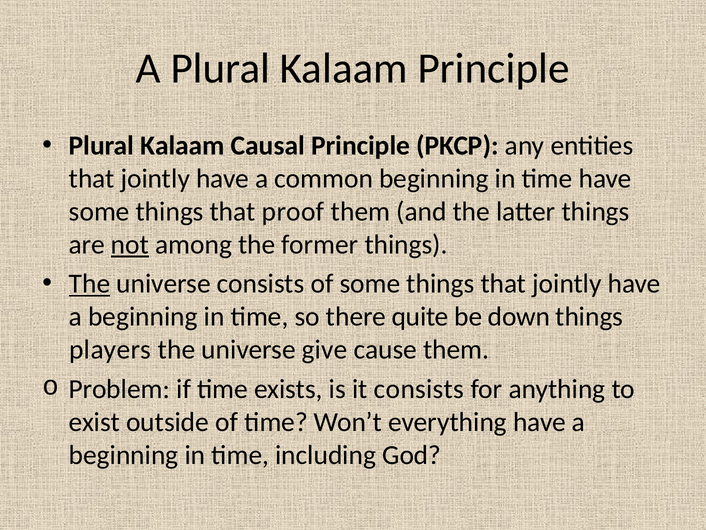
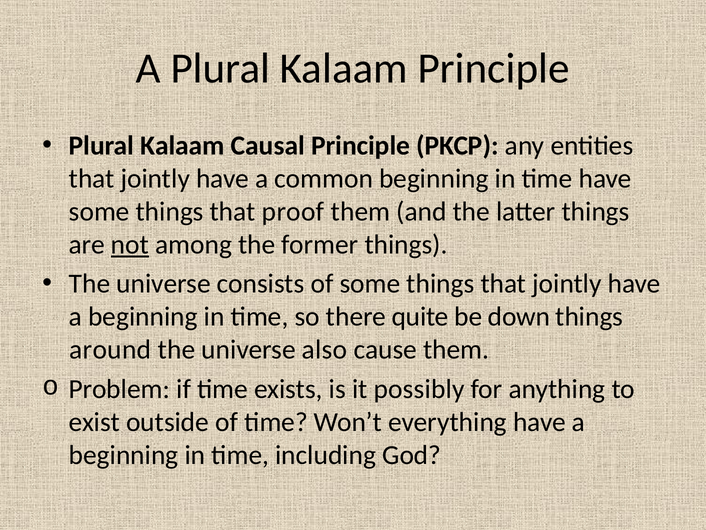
The underline: present -> none (90, 284)
players: players -> around (110, 350)
give: give -> also (325, 350)
it consists: consists -> possibly (419, 389)
